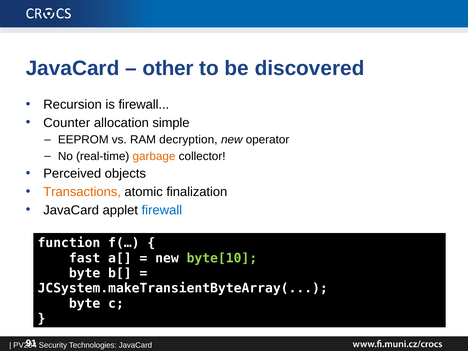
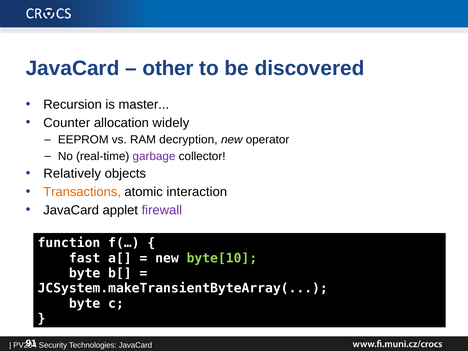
is firewall: firewall -> master (144, 105)
simple: simple -> widely (171, 123)
garbage colour: orange -> purple (154, 156)
Perceived: Perceived -> Relatively (72, 174)
finalization: finalization -> interaction (197, 192)
firewall colour: blue -> purple (162, 210)
